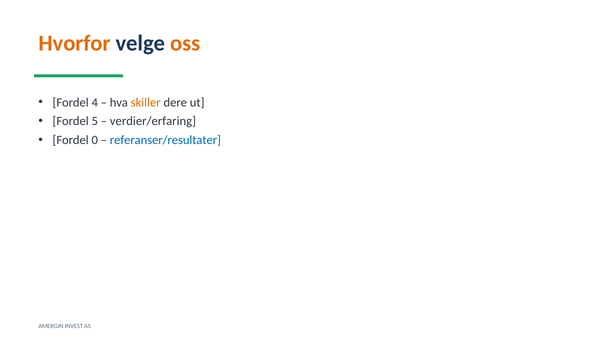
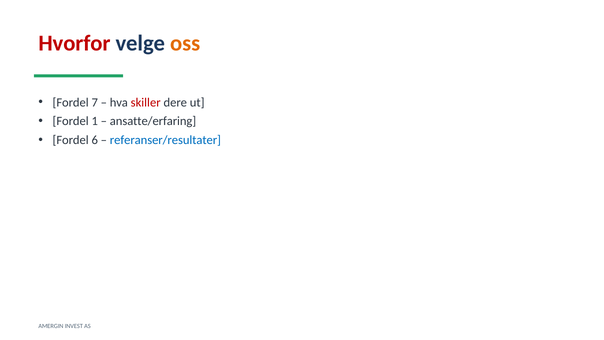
Hvorfor colour: orange -> red (74, 43)
4: 4 -> 7 (95, 102)
skiller colour: orange -> red (146, 102)
5: 5 -> 1 (95, 121)
verdier/erfaring: verdier/erfaring -> ansatte/erfaring (153, 121)
0: 0 -> 6 (95, 140)
